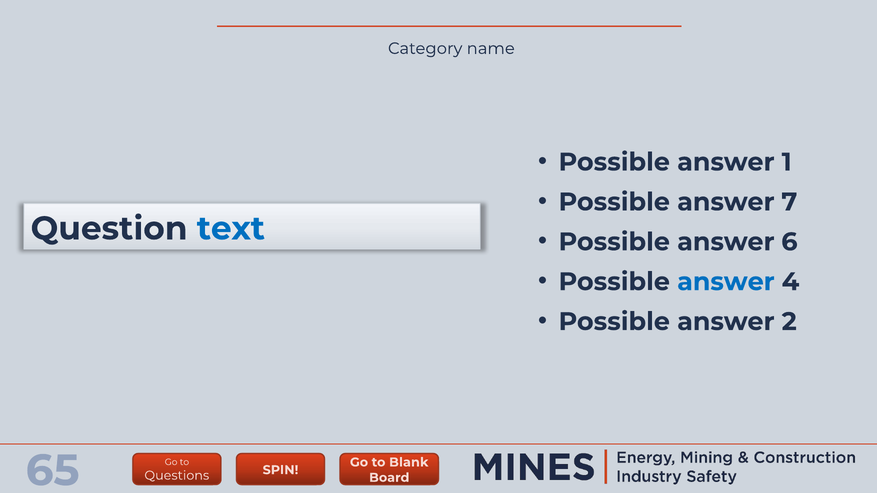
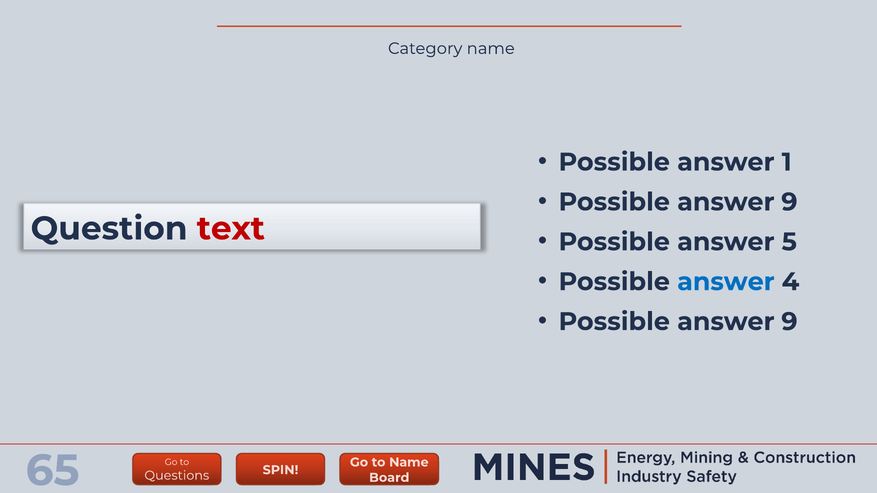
7: 7 -> 9 (789, 202)
text colour: blue -> red (231, 229)
6: 6 -> 5 (789, 242)
2: 2 -> 9 (789, 322)
to Blank: Blank -> Name (409, 463)
